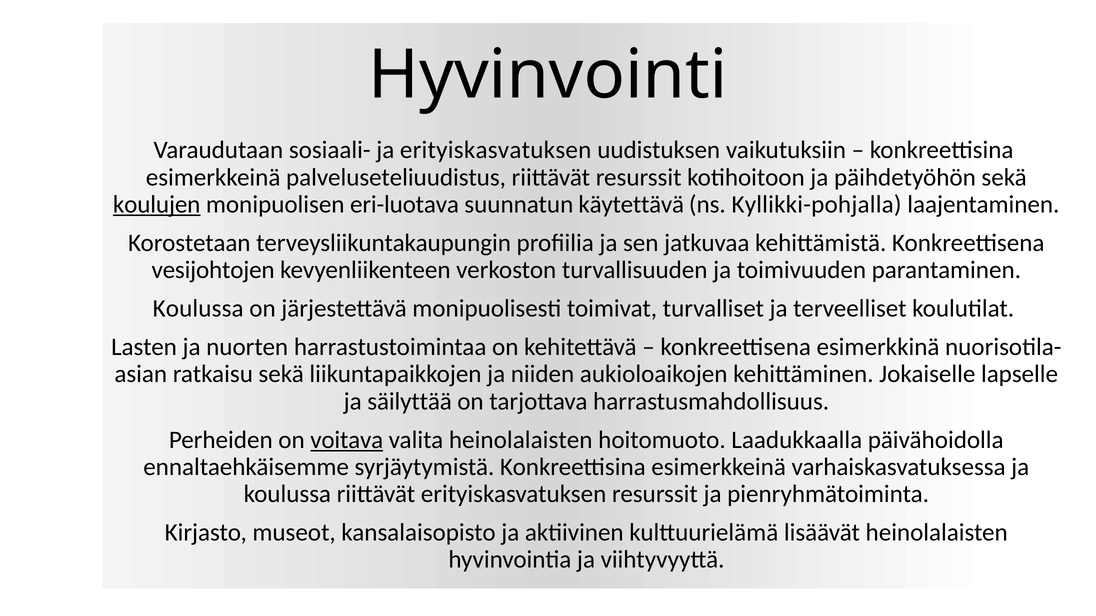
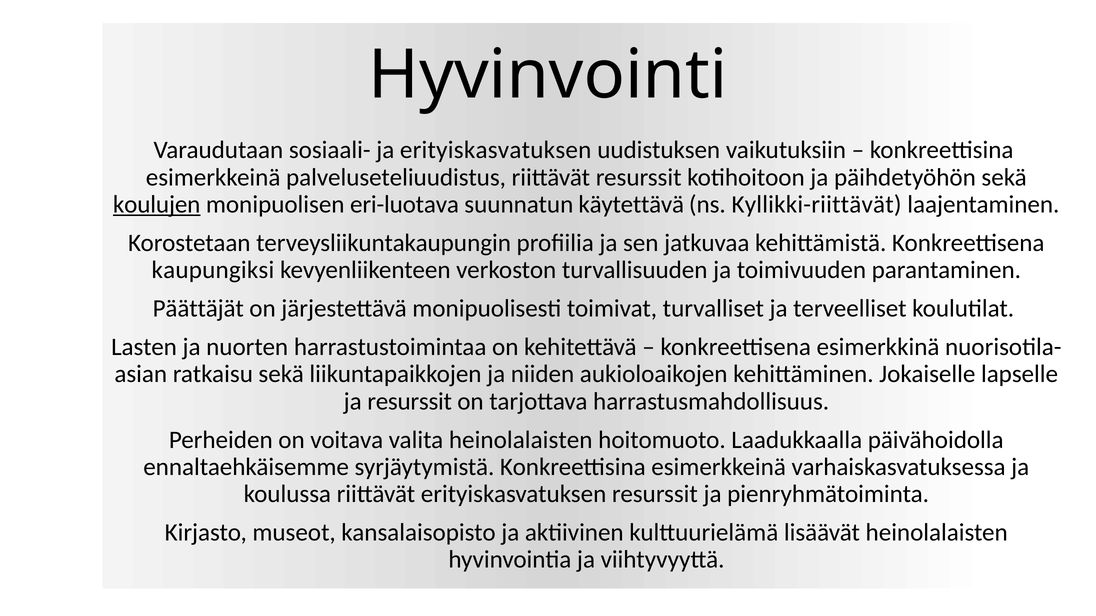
Kyllikki-pohjalla: Kyllikki-pohjalla -> Kyllikki-riittävät (817, 205)
vesijohtojen: vesijohtojen -> kaupungiksi (213, 270)
Koulussa: Koulussa -> Päättäjät (198, 309)
ja säilyttää: säilyttää -> resurssit (410, 402)
voitava underline: present -> none (347, 440)
